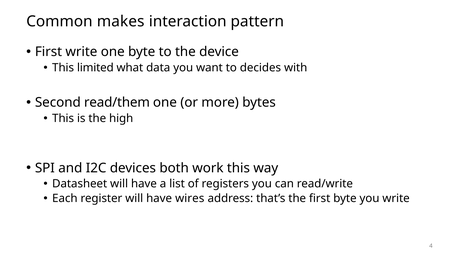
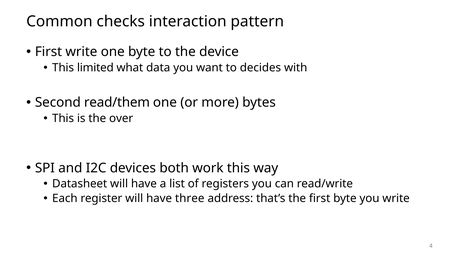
makes: makes -> checks (121, 21)
high: high -> over (121, 118)
wires: wires -> three (190, 199)
